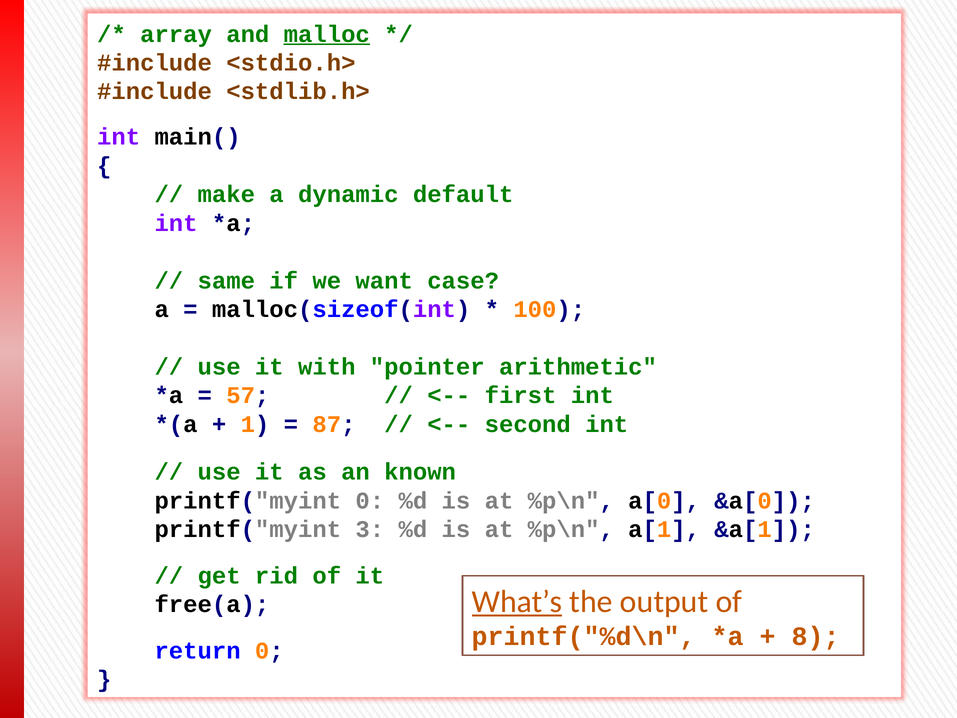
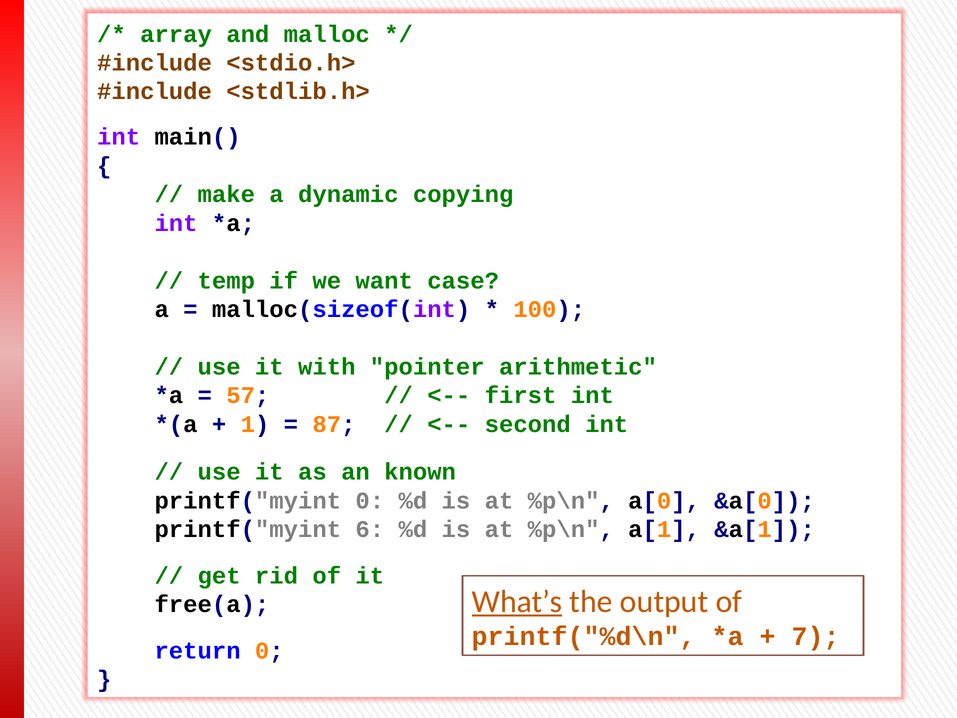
malloc underline: present -> none (327, 34)
default: default -> copying (463, 194)
same: same -> temp (226, 281)
3: 3 -> 6 (370, 529)
8: 8 -> 7 (816, 636)
